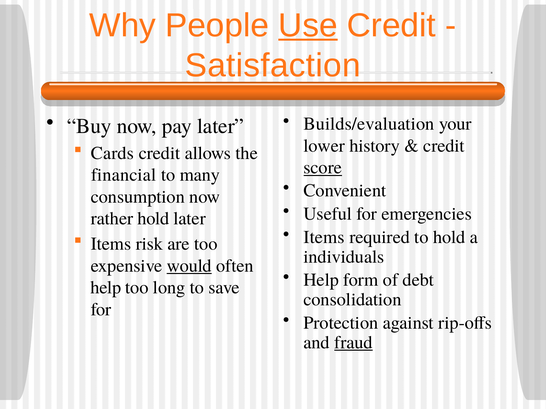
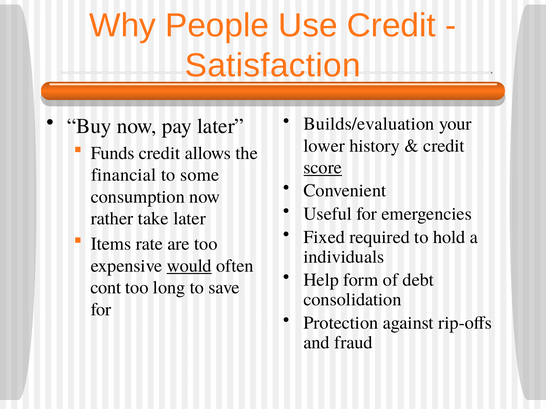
Use underline: present -> none (308, 26)
Cards: Cards -> Funds (113, 153)
many: many -> some (200, 175)
rather hold: hold -> take (153, 219)
Items: Items -> Fixed (324, 237)
risk: risk -> rate (149, 244)
help: help -> cont (106, 288)
fraud underline: present -> none (353, 343)
